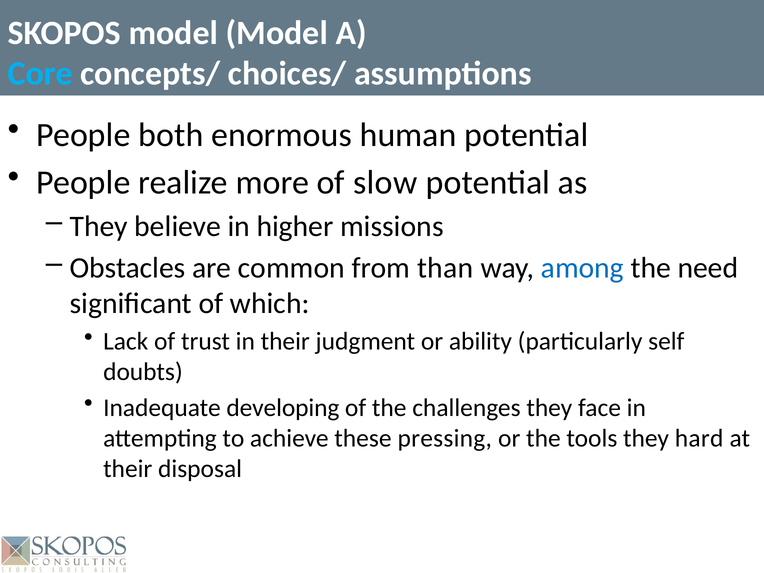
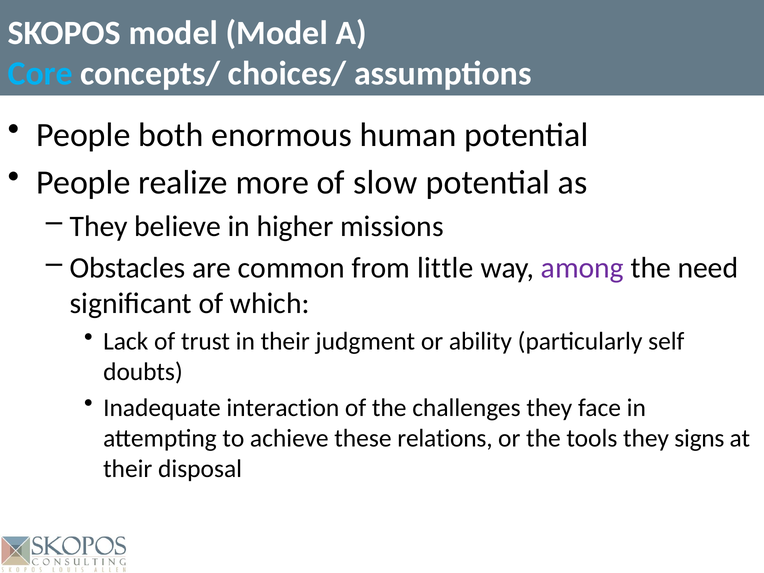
than: than -> little (445, 268)
among colour: blue -> purple (582, 268)
developing: developing -> interaction (283, 408)
pressing: pressing -> relations (445, 438)
hard: hard -> signs (699, 438)
